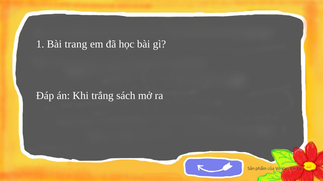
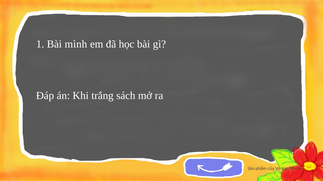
trang: trang -> mình (76, 44)
